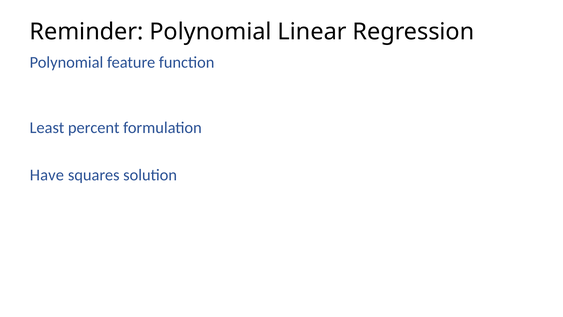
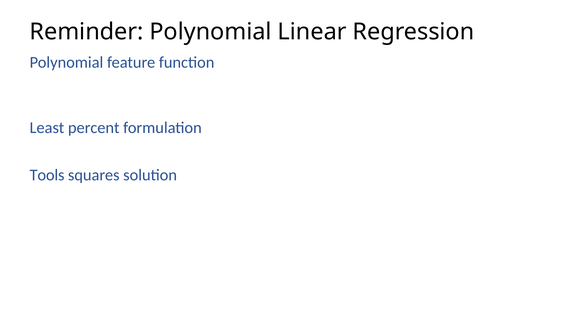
Have: Have -> Tools (47, 175)
